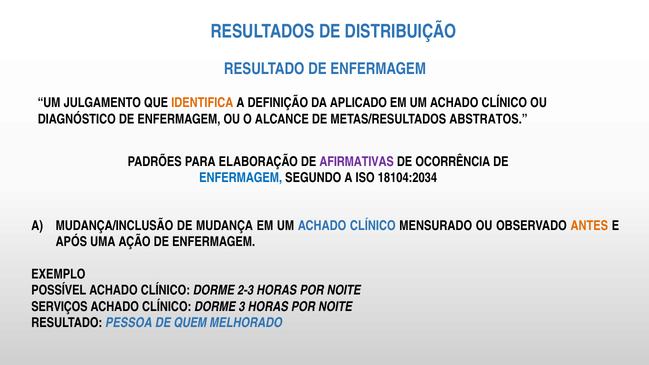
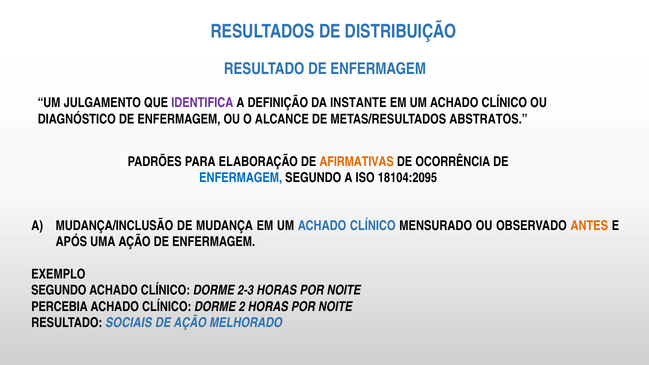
IDENTIFICA colour: orange -> purple (202, 103)
APLICADO: APLICADO -> INSTANTE (358, 103)
AFIRMATIVAS colour: purple -> orange (357, 162)
18104:2034: 18104:2034 -> 18104:2095 (407, 178)
POSSÍVEL: POSSÍVEL -> SEGUNDO (59, 291)
SERVIÇOS: SERVIÇOS -> PERCEBIA (59, 307)
3: 3 -> 2 (242, 307)
PESSOA: PESSOA -> SOCIAIS (129, 323)
DE QUEM: QUEM -> AÇÃO (190, 323)
